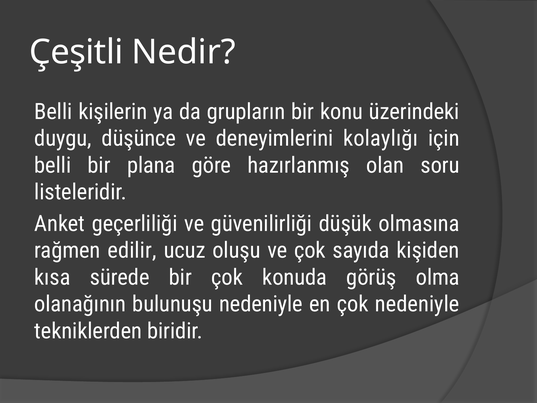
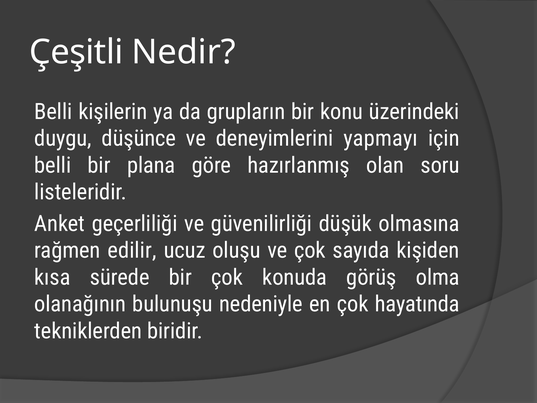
kolaylığı: kolaylığı -> yapmayı (381, 138)
çok nedeniyle: nedeniyle -> hayatında (417, 304)
